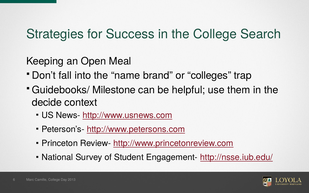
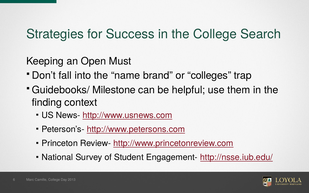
Meal: Meal -> Must (120, 61)
decide: decide -> finding (47, 102)
